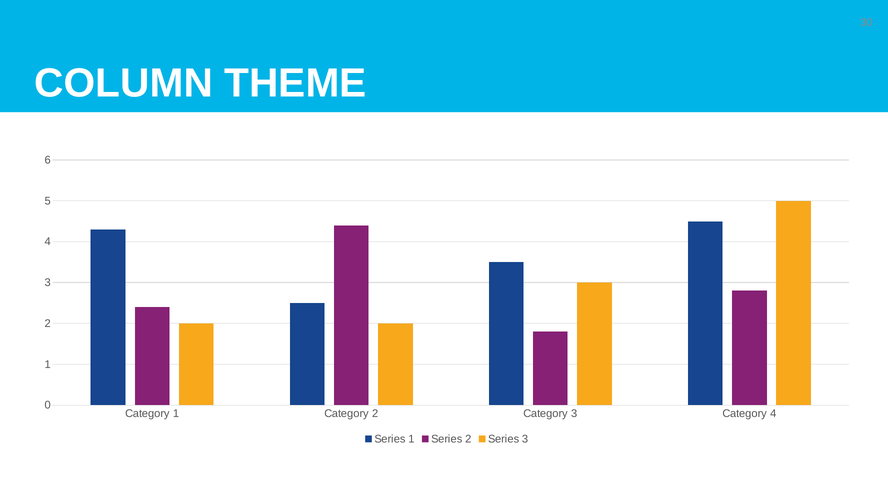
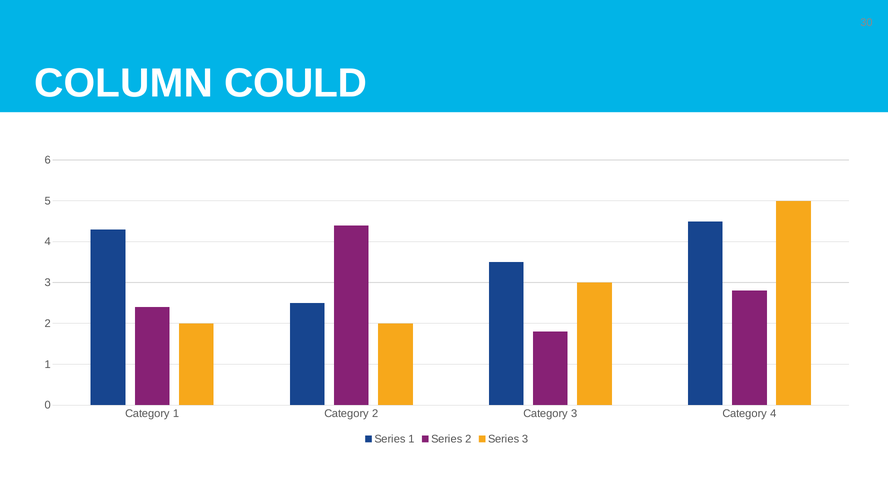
THEME: THEME -> COULD (296, 83)
